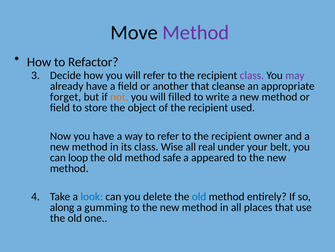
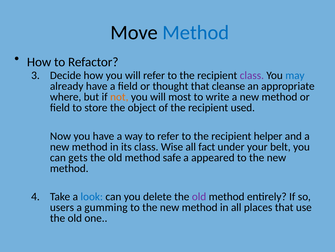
Method colour: purple -> blue (196, 32)
may colour: purple -> blue (295, 75)
another: another -> thought (170, 86)
forget: forget -> where (66, 97)
filled: filled -> most (180, 97)
owner: owner -> helper (268, 136)
real: real -> fact (207, 146)
loop: loop -> gets (78, 157)
old colour: blue -> purple (199, 196)
along: along -> users (62, 207)
